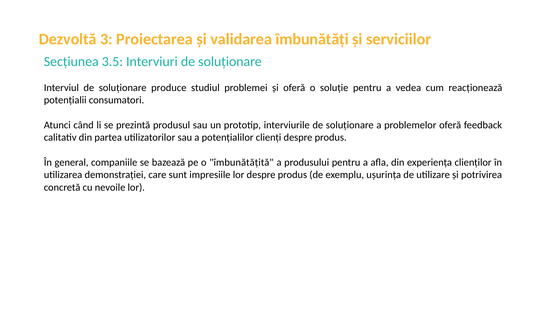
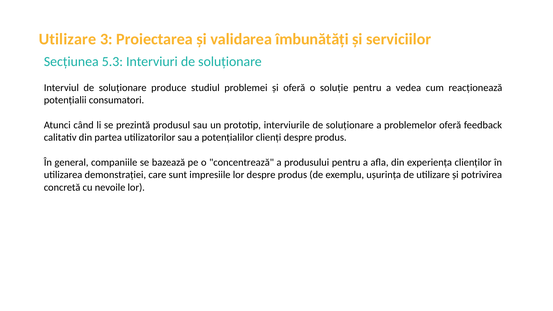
Dezvoltă: Dezvoltă -> Utilizare (68, 39)
3.5: 3.5 -> 5.3 (112, 62)
îmbunătățită: îmbunătățită -> concentrează (242, 162)
